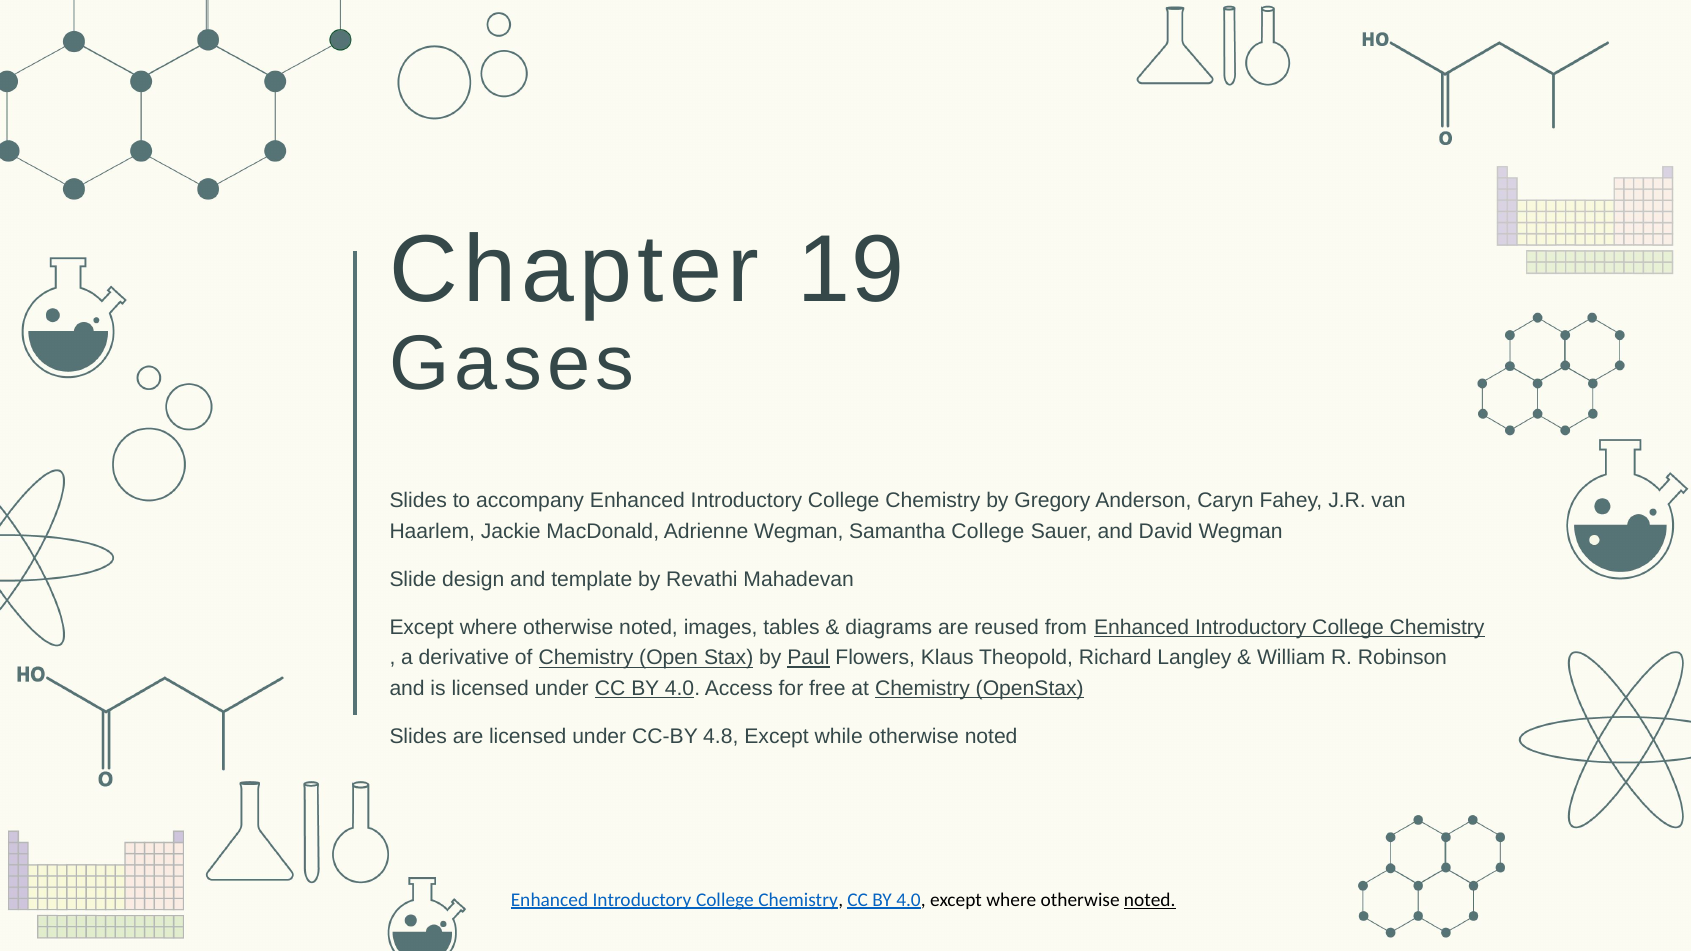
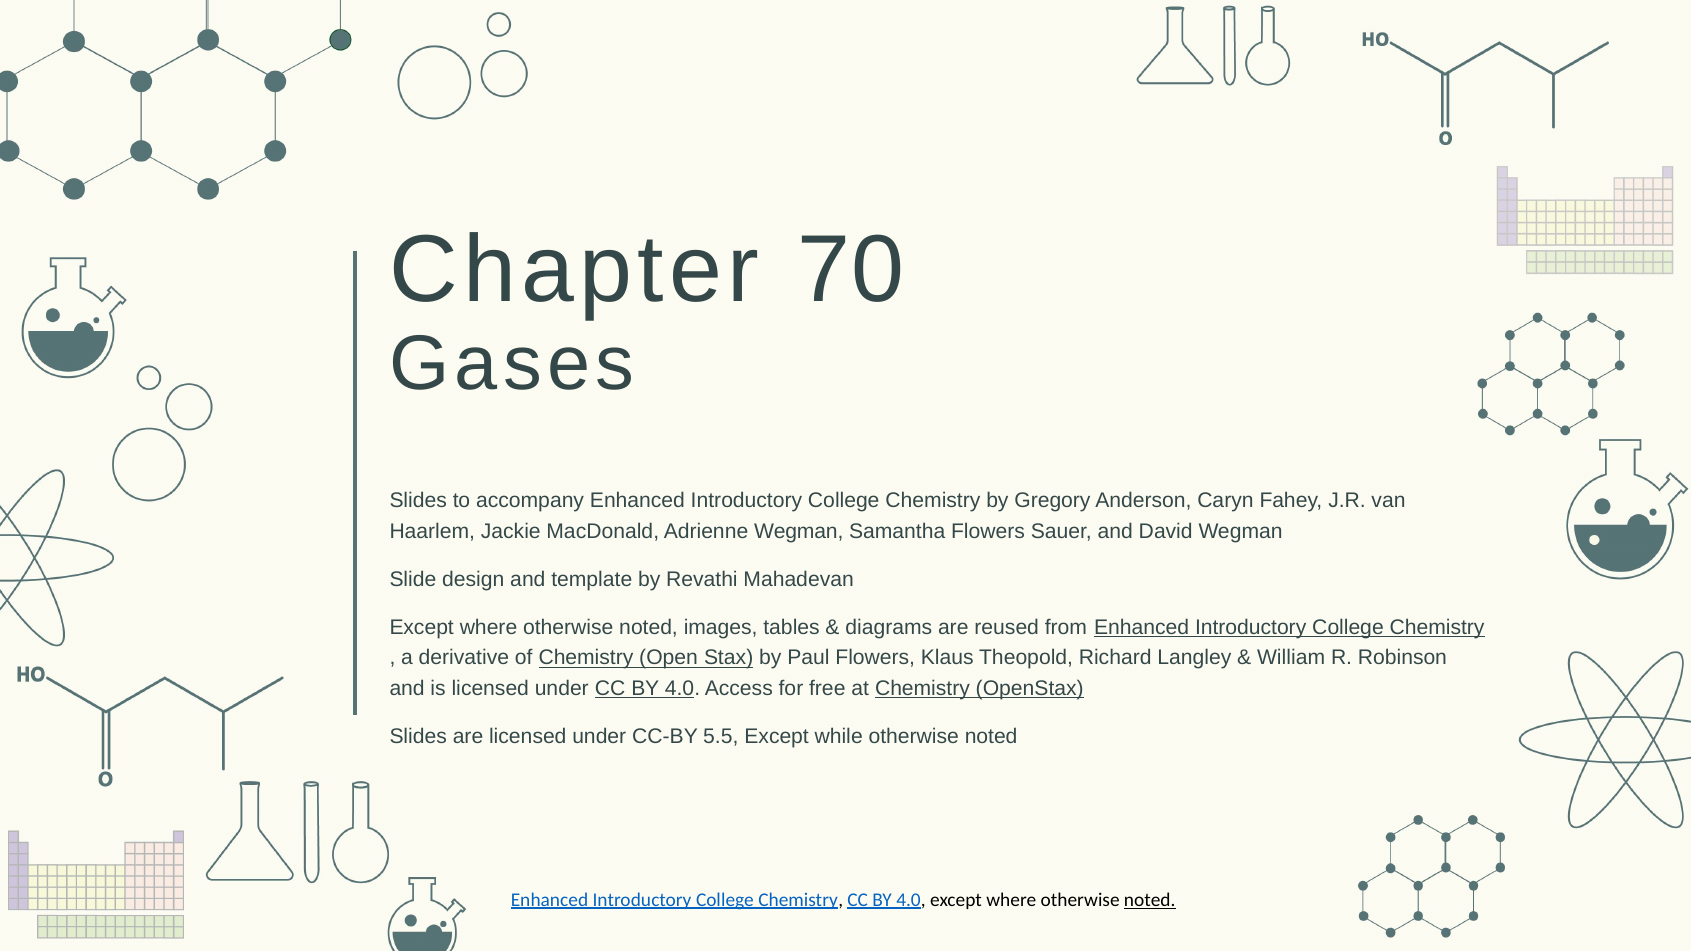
19: 19 -> 70 (851, 270)
Samantha College: College -> Flowers (988, 532)
Paul underline: present -> none (808, 658)
4.8: 4.8 -> 5.5 (721, 736)
